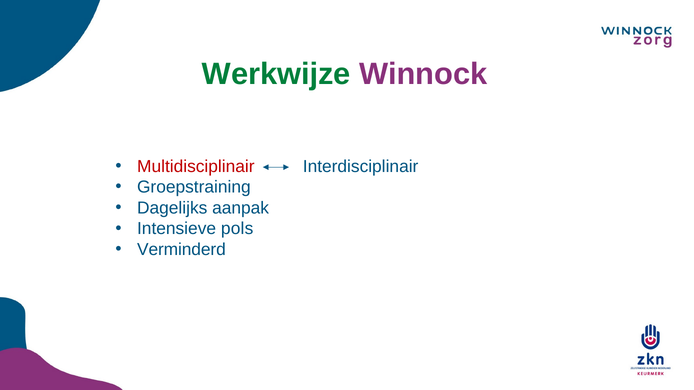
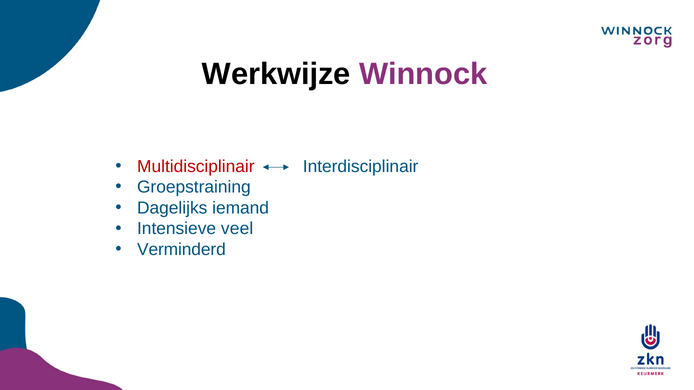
Werkwijze colour: green -> black (276, 74)
aanpak: aanpak -> iemand (241, 208)
pols: pols -> veel (237, 229)
